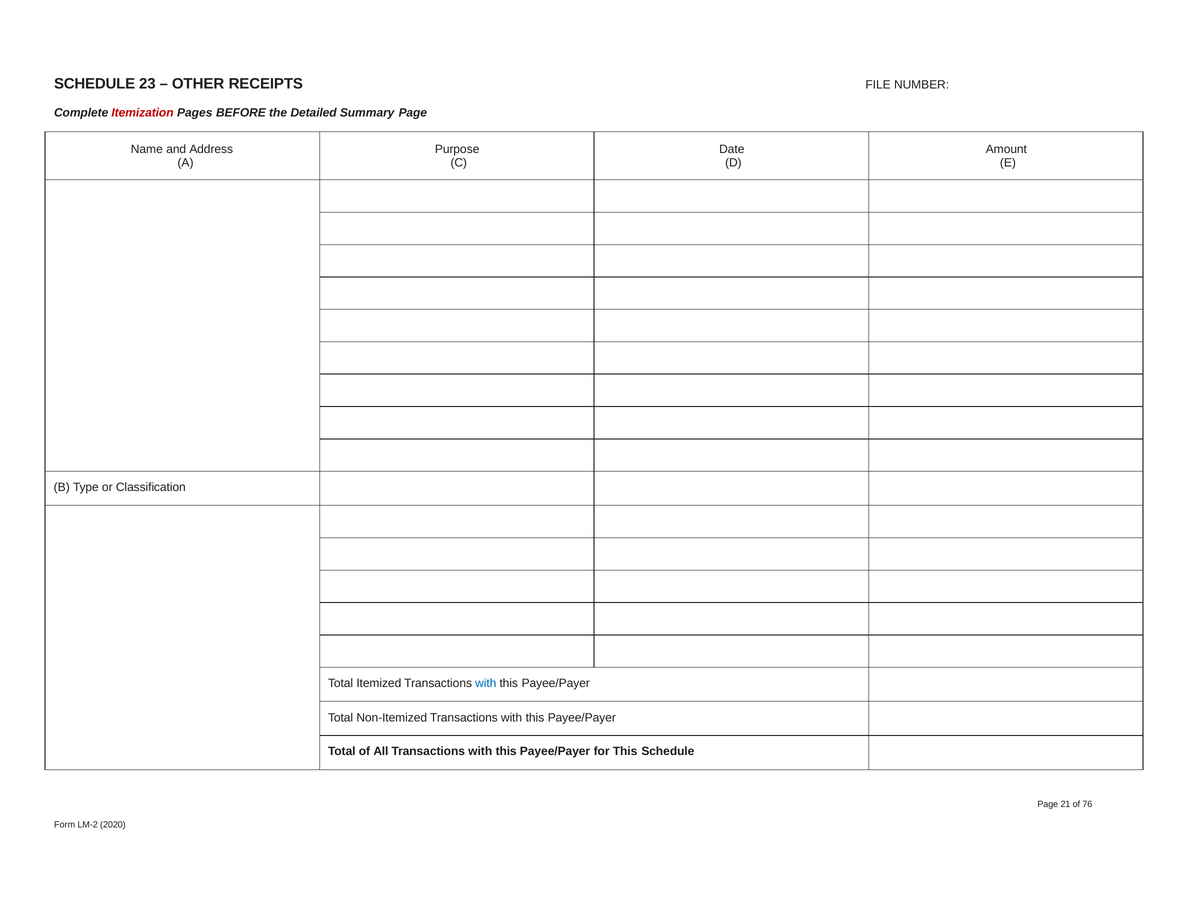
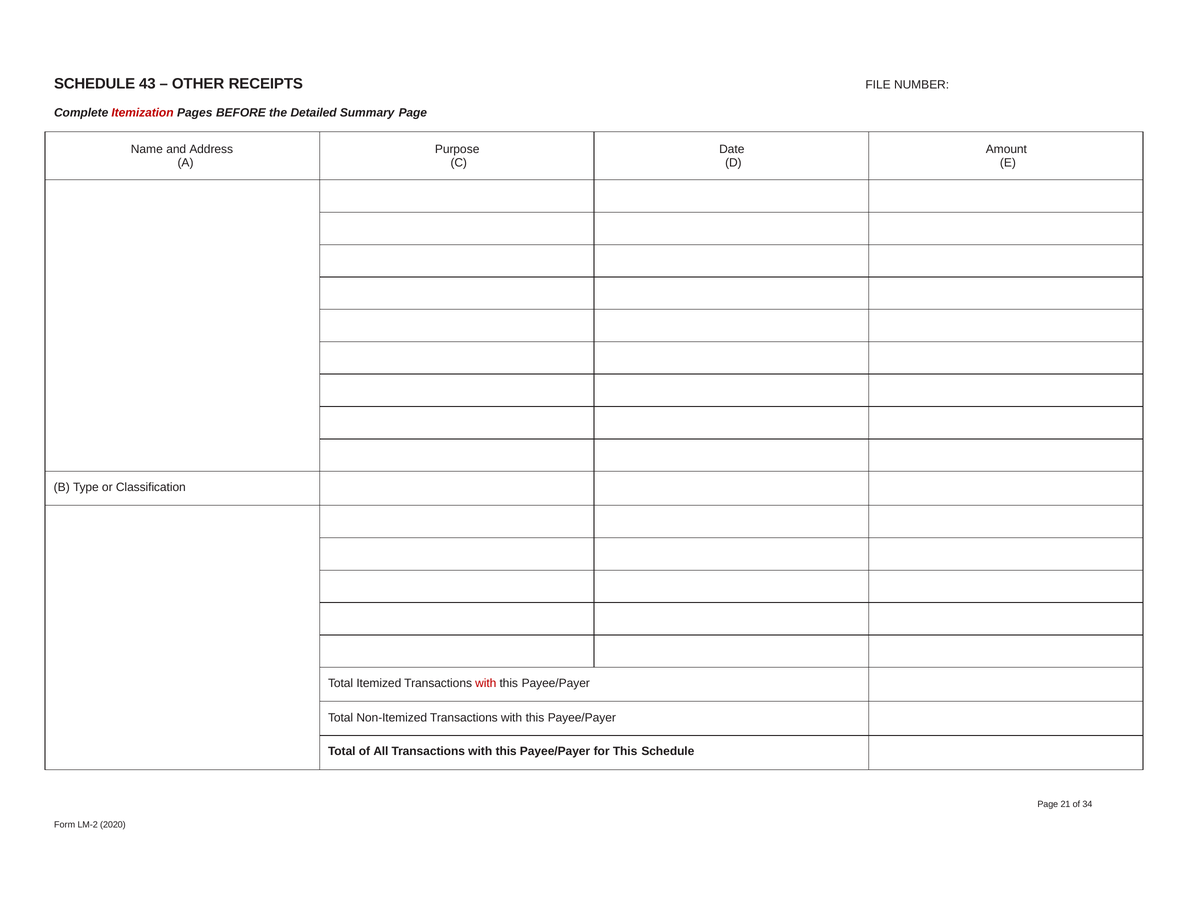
23: 23 -> 43 (147, 84)
with colour: blue -> red (486, 683)
76: 76 -> 34 (1087, 804)
